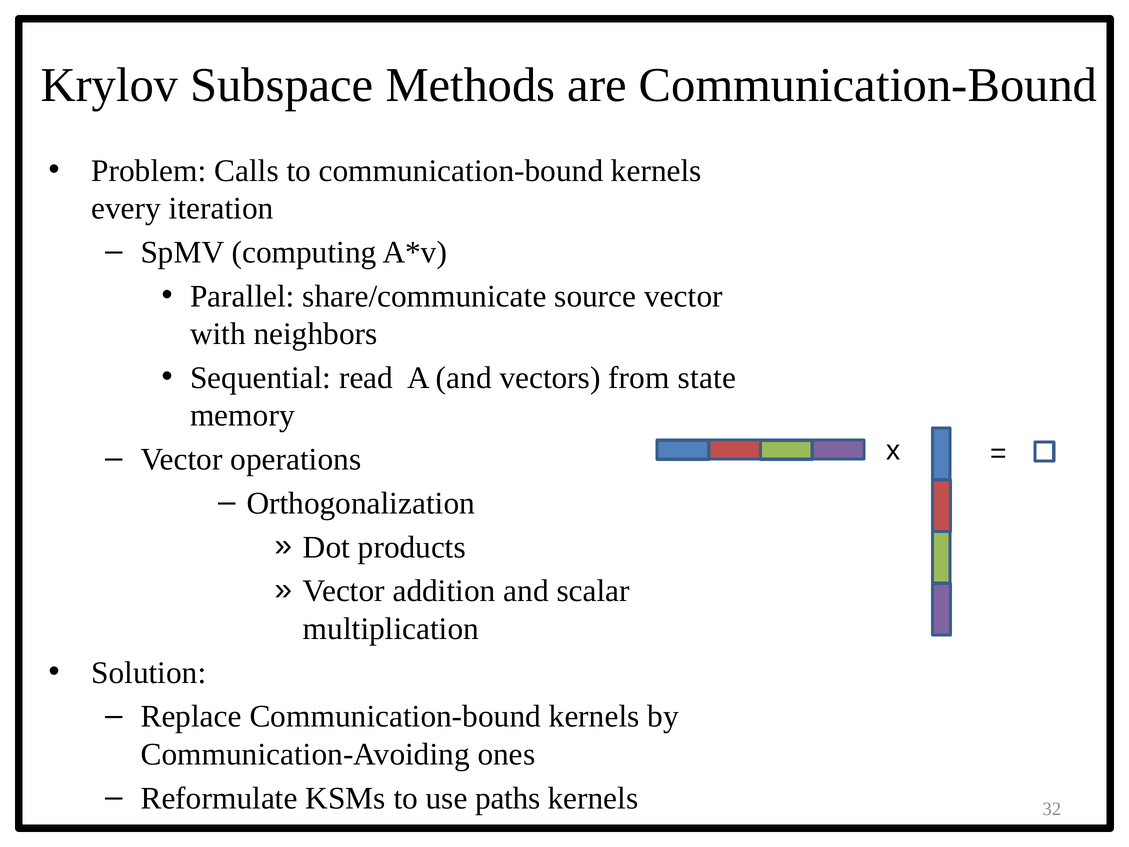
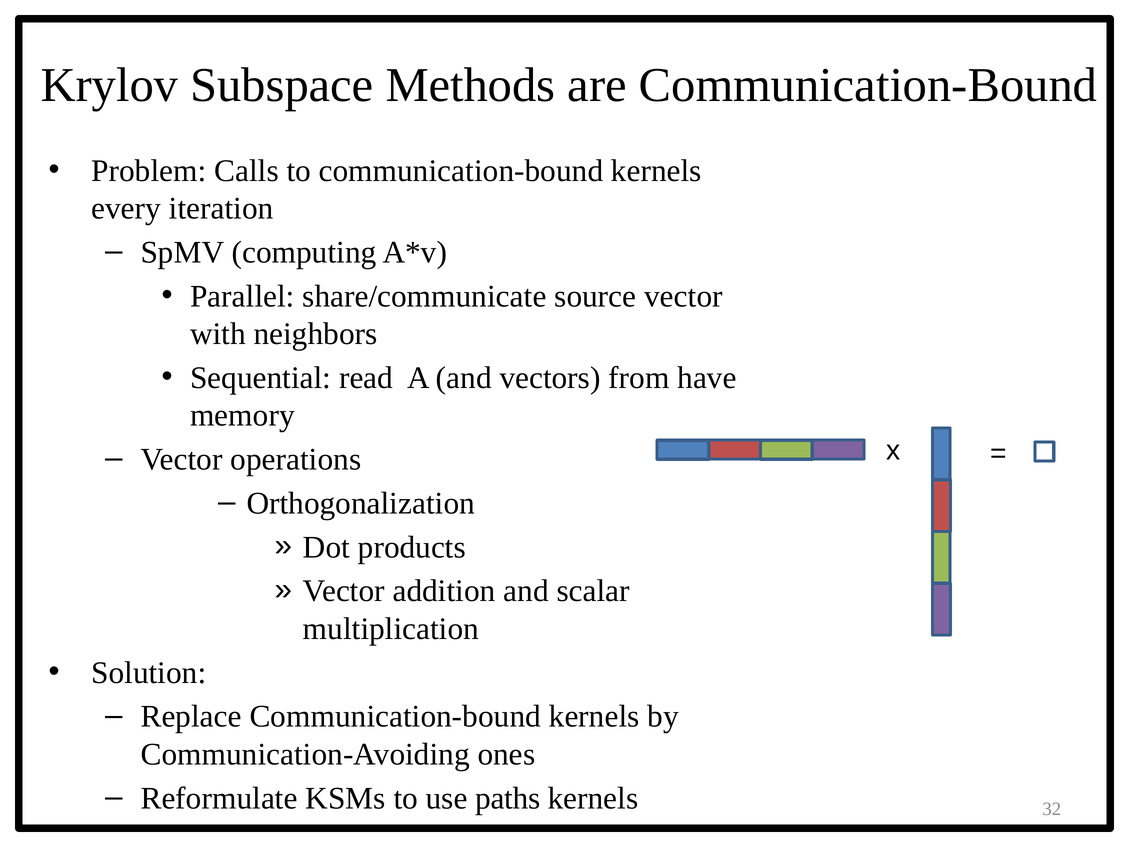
state: state -> have (707, 378)
